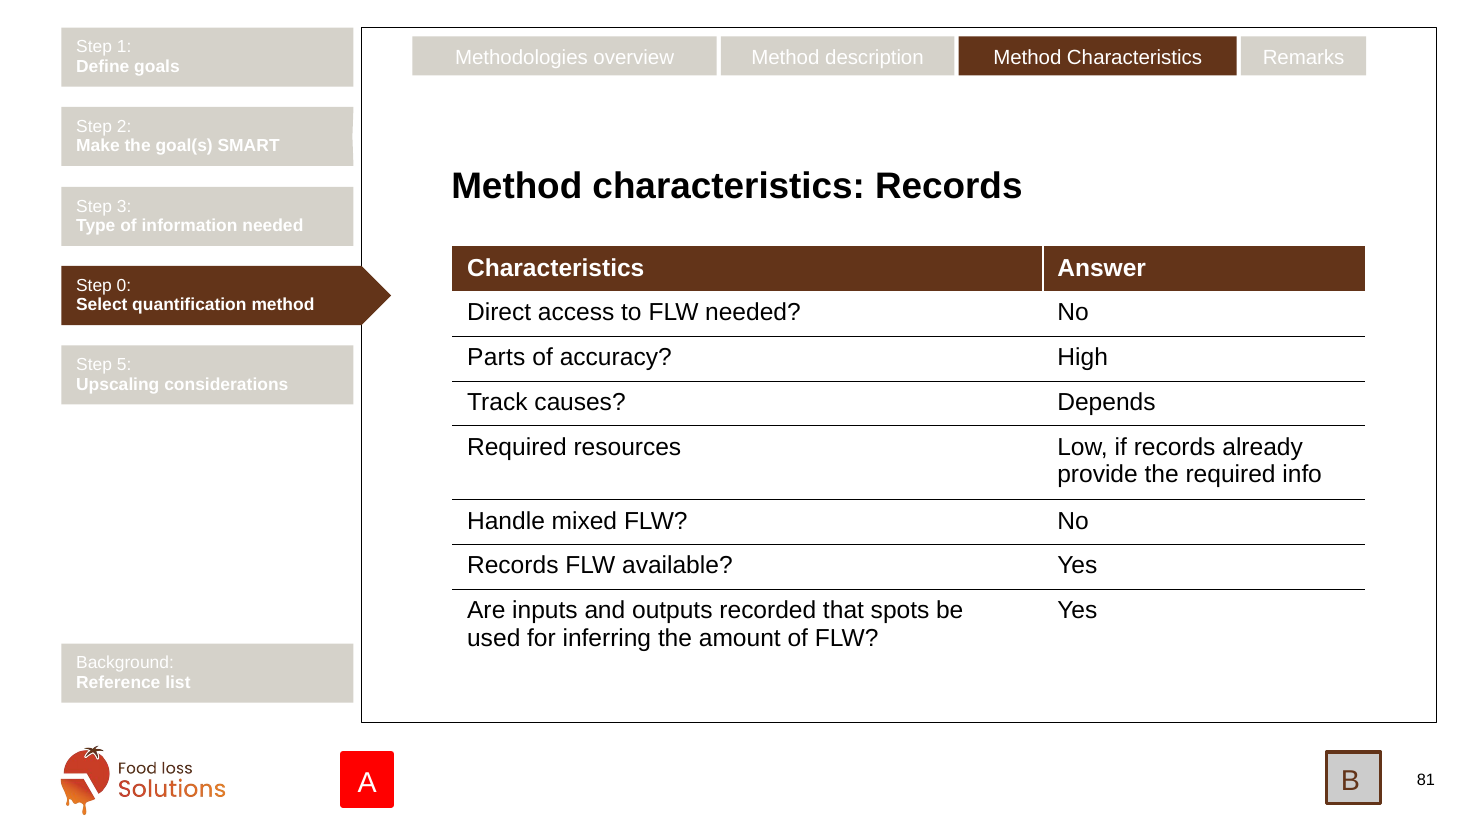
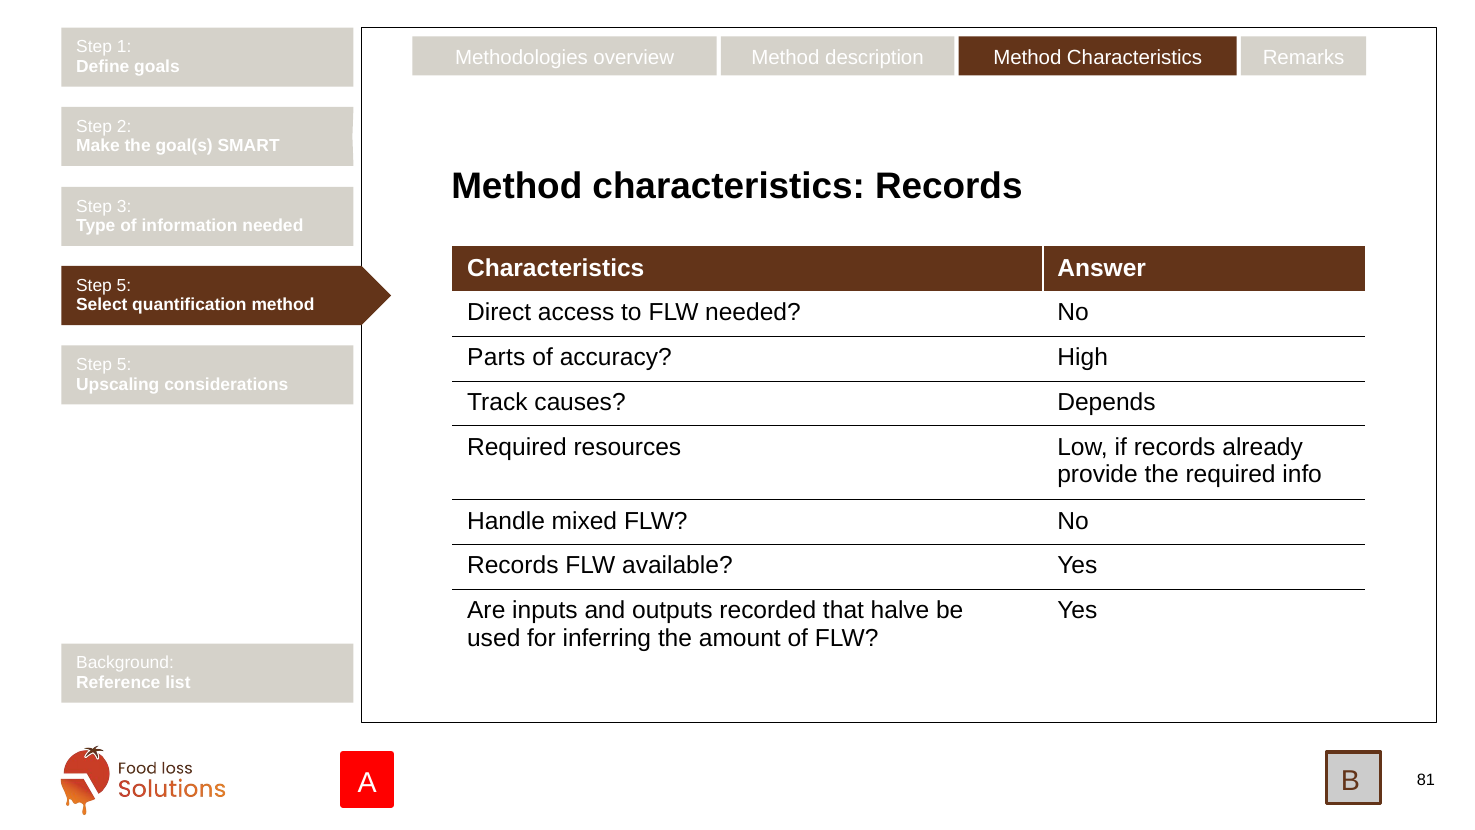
0: 0 -> 5 (124, 286)
spots: spots -> halve (900, 610)
